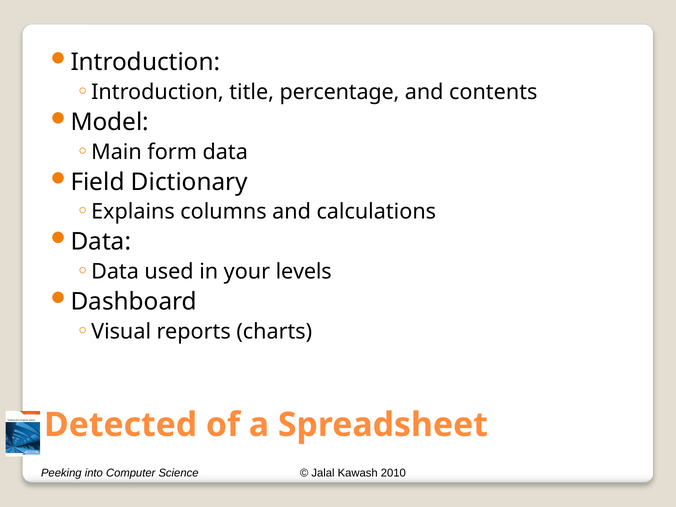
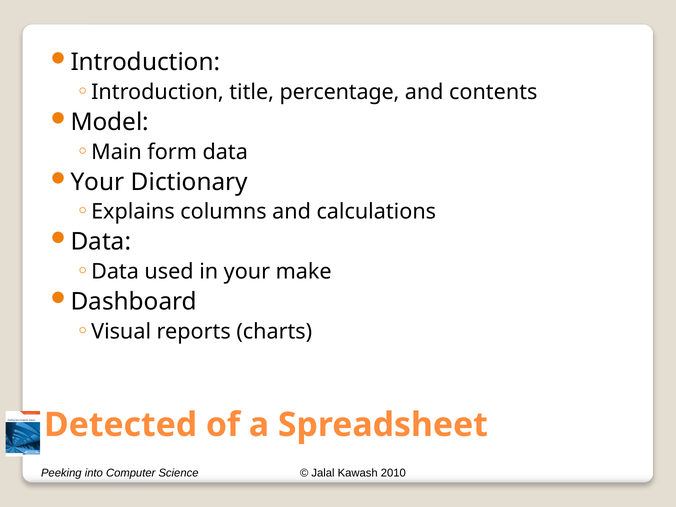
Field: Field -> Your (97, 182)
levels: levels -> make (304, 272)
